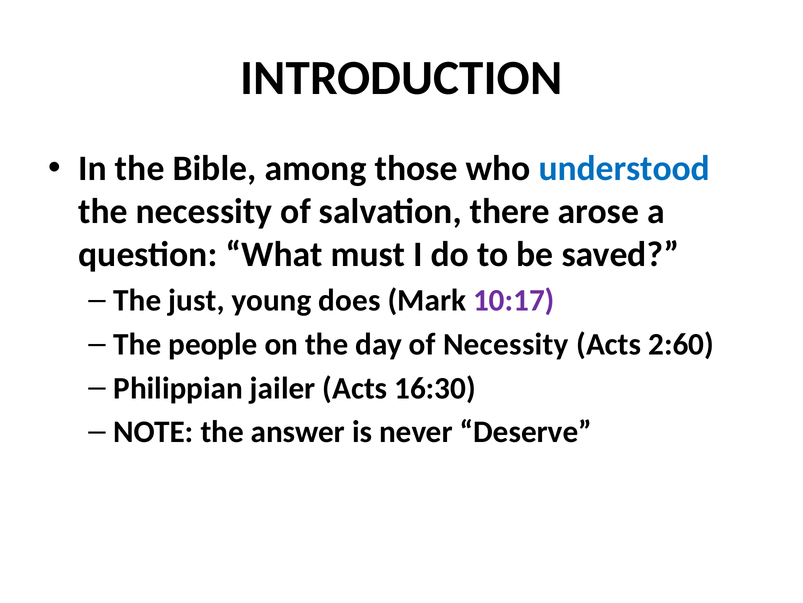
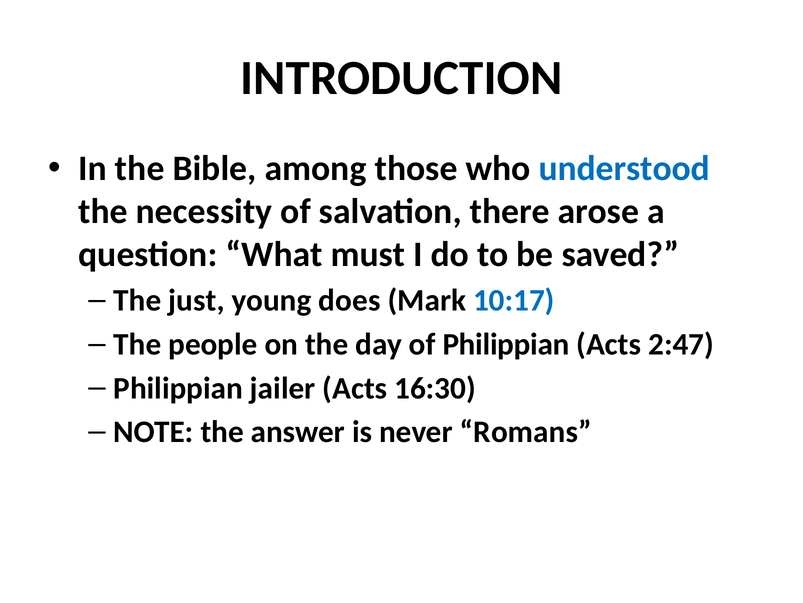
10:17 colour: purple -> blue (514, 300)
of Necessity: Necessity -> Philippian (506, 344)
2:60: 2:60 -> 2:47 (681, 344)
Deserve: Deserve -> Romans (526, 432)
